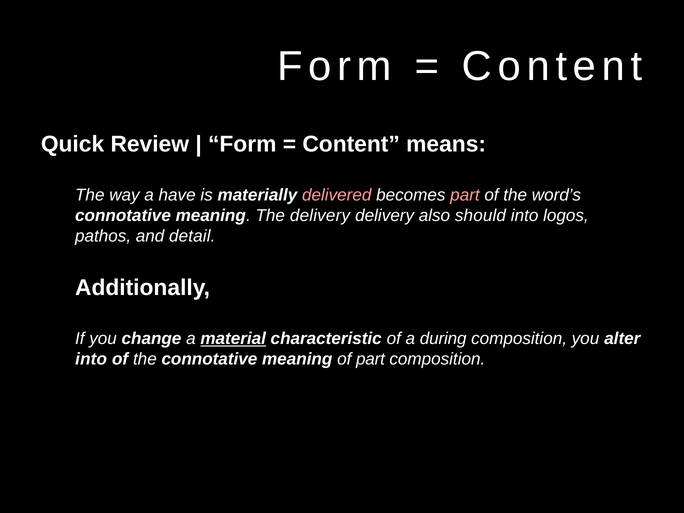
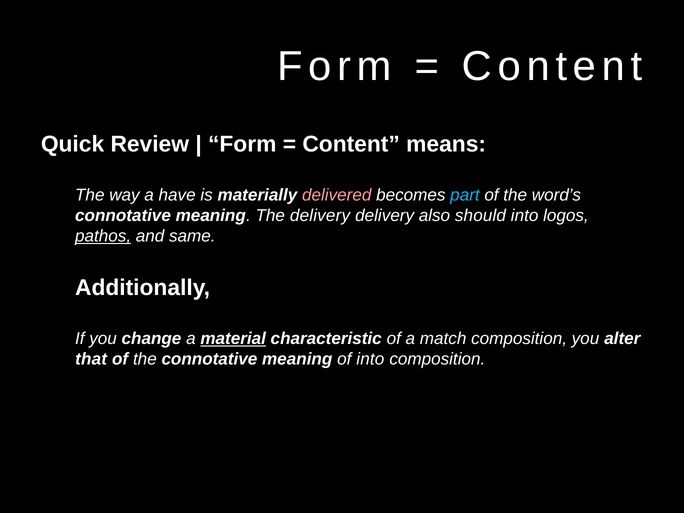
part colour: pink -> light blue (465, 195)
pathos underline: none -> present (103, 236)
detail: detail -> same (192, 236)
during: during -> match (443, 339)
into: into -> that (91, 359)
of part: part -> into (370, 359)
